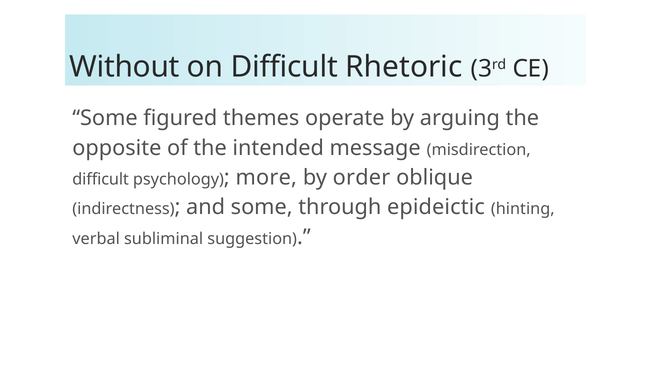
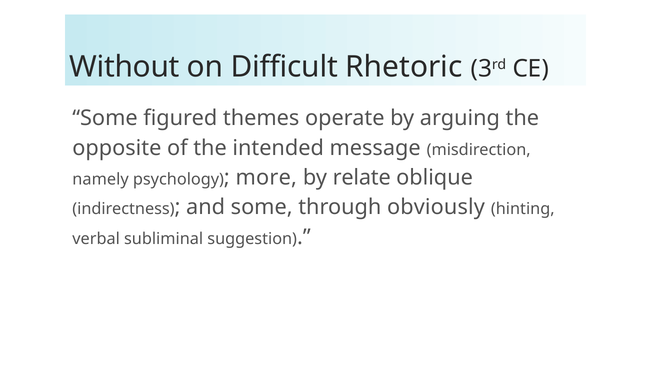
difficult: difficult -> namely (101, 179)
order: order -> relate (362, 178)
epideictic: epideictic -> obviously (436, 207)
